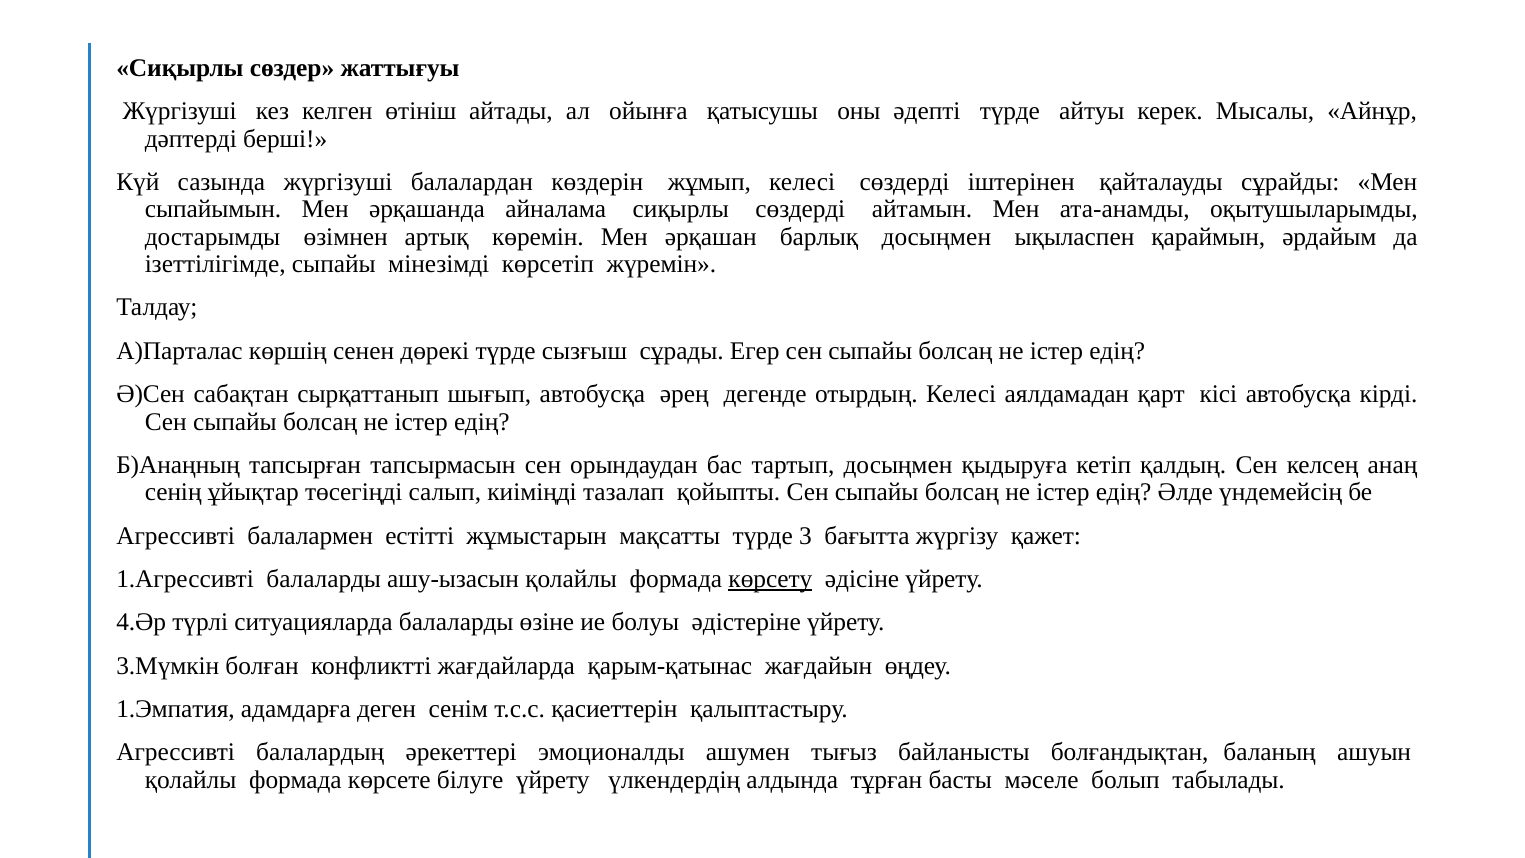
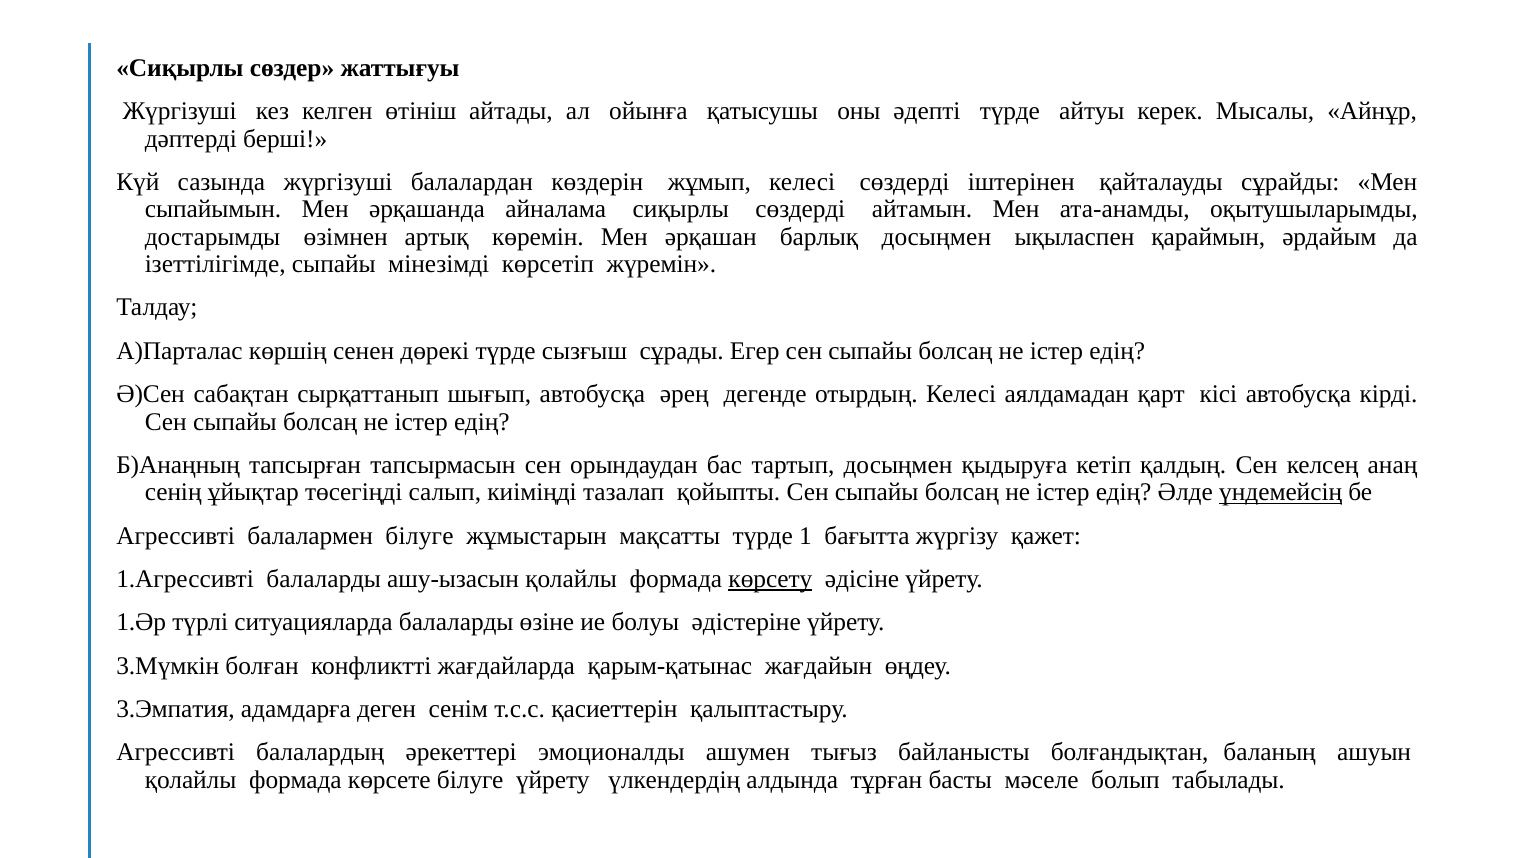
үндемейсің underline: none -> present (1281, 492)
балалармен естітті: естітті -> білуге (420, 536)
3: 3 -> 1 (806, 536)
4.Әр: 4.Әр -> 1.Әр (141, 622)
1.Эмпатия: 1.Эмпатия -> 3.Эмпатия (175, 709)
